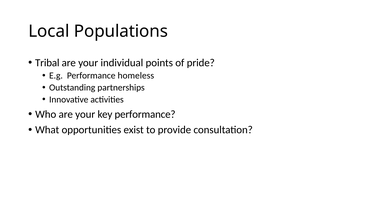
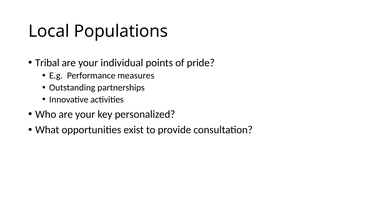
homeless: homeless -> measures (136, 76)
key performance: performance -> personalized (145, 114)
